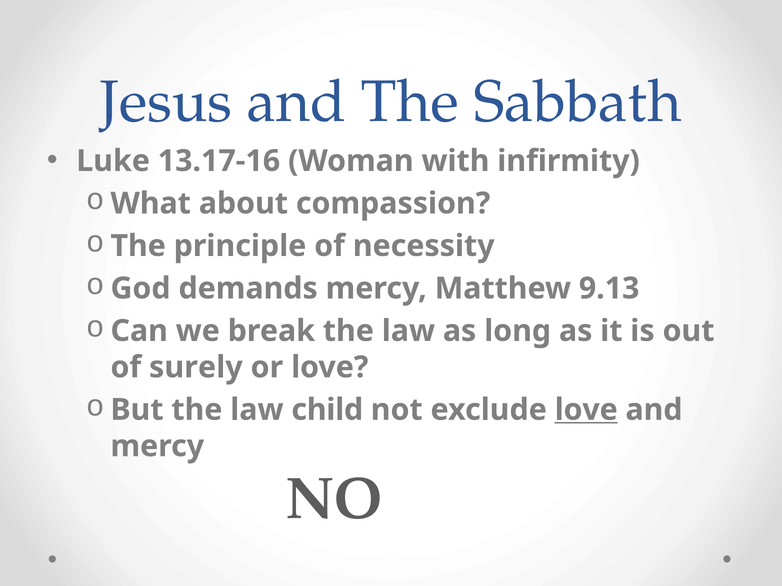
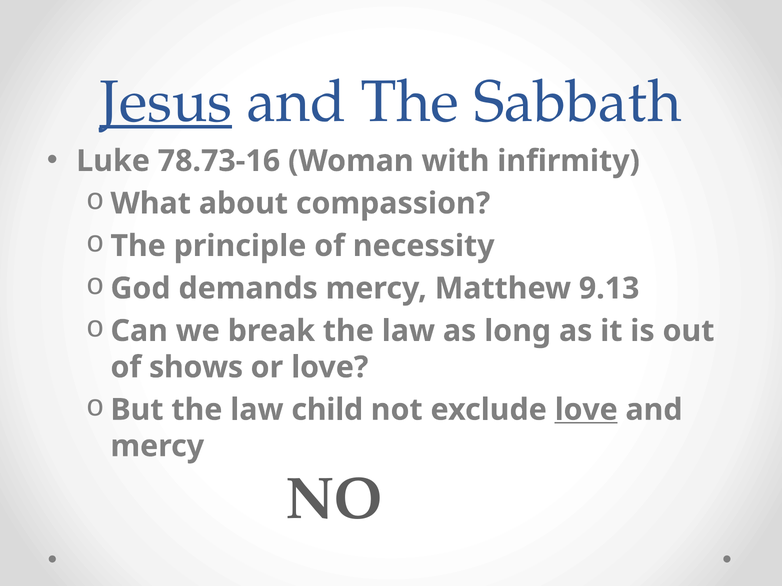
Jesus underline: none -> present (166, 102)
13.17-16: 13.17-16 -> 78.73-16 (219, 161)
surely: surely -> shows (196, 368)
